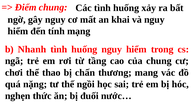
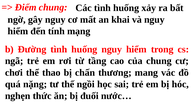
Nhanh: Nhanh -> Đường (32, 49)
